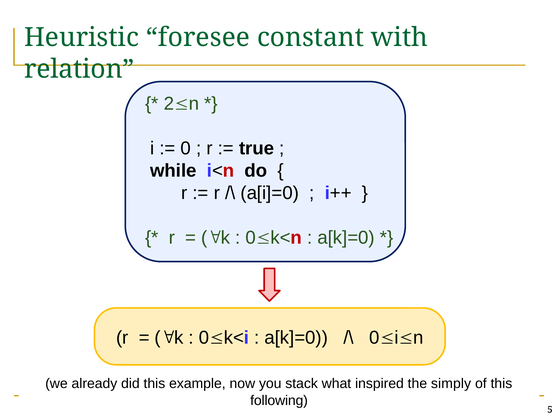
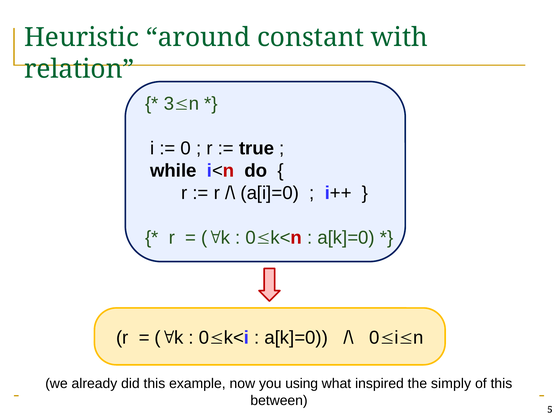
foresee: foresee -> around (198, 37)
2: 2 -> 3 (169, 103)
stack: stack -> using (302, 383)
following: following -> between (279, 400)
